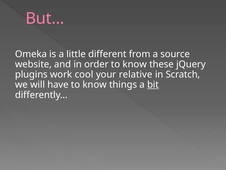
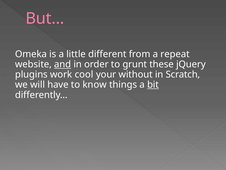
source: source -> repeat (175, 54)
and underline: none -> present (63, 64)
order to know: know -> grunt (135, 64)
relative: relative -> without (136, 74)
